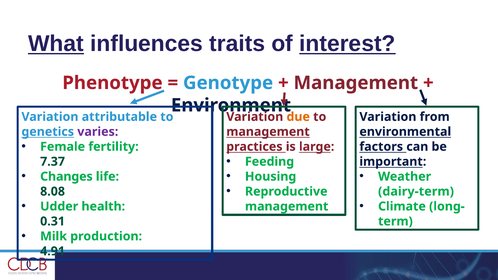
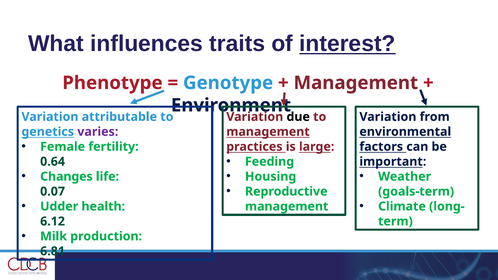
What underline: present -> none (56, 44)
due colour: orange -> black (298, 117)
7.37: 7.37 -> 0.64 (53, 162)
8.08: 8.08 -> 0.07 (53, 192)
dairy-term: dairy-term -> goals-term (416, 192)
0.31: 0.31 -> 6.12 (53, 221)
4.91: 4.91 -> 6.81 (53, 251)
